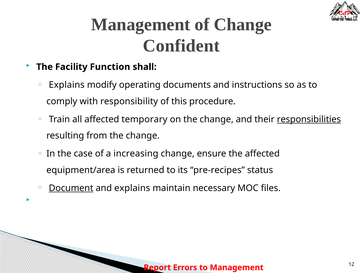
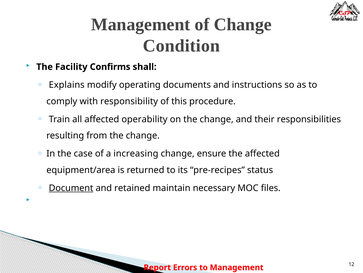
Confident: Confident -> Condition (181, 46)
Function: Function -> Confirms (110, 67)
temporary: temporary -> operability (145, 119)
responsibilities underline: present -> none (309, 119)
and explains: explains -> retained (132, 188)
